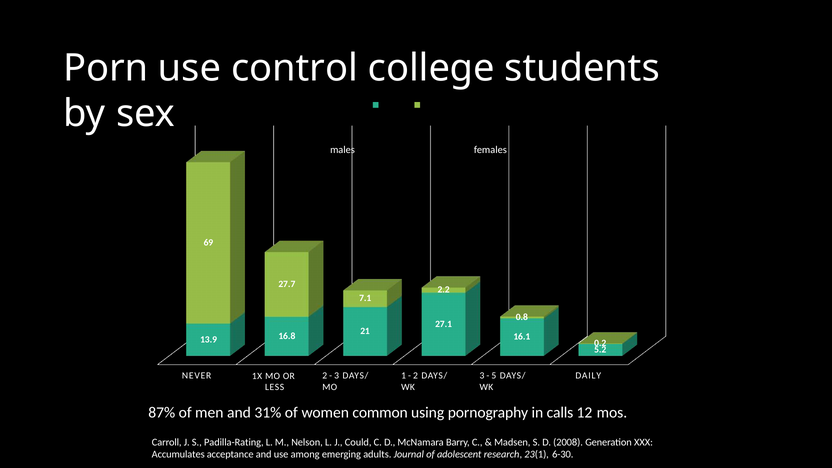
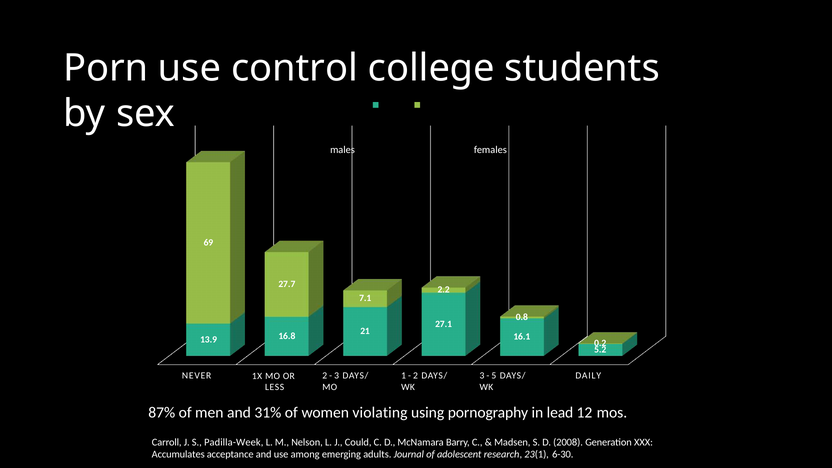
common: common -> violating (380, 413)
calls: calls -> lead (560, 413)
Padilla-Rating: Padilla-Rating -> Padilla-Week (234, 442)
